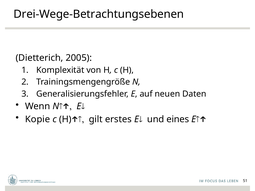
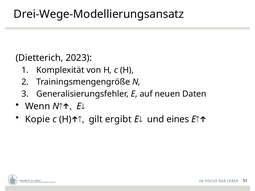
Drei-Wege-Betrachtungsebenen: Drei-Wege-Betrachtungsebenen -> Drei-Wege-Modellierungsansatz (99, 14)
2005: 2005 -> 2023 (79, 58)
erstes: erstes -> ergibt (118, 119)
